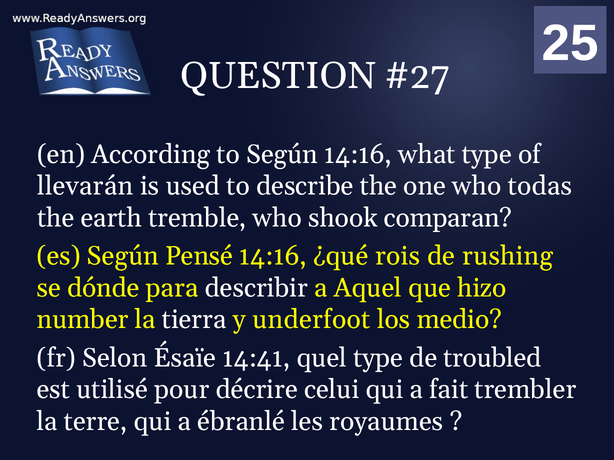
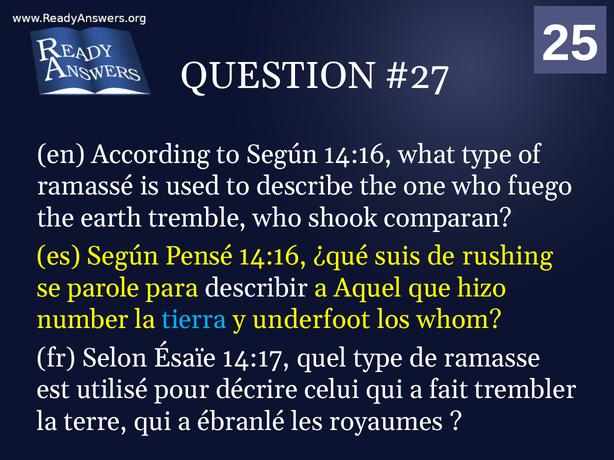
llevarán: llevarán -> ramassé (85, 186)
todas: todas -> fuego (540, 186)
rois: rois -> suis (398, 257)
dónde: dónde -> parole (104, 288)
tierra colour: white -> light blue (194, 320)
medio: medio -> whom (459, 320)
14:41: 14:41 -> 14:17 (256, 358)
troubled: troubled -> ramasse (492, 358)
